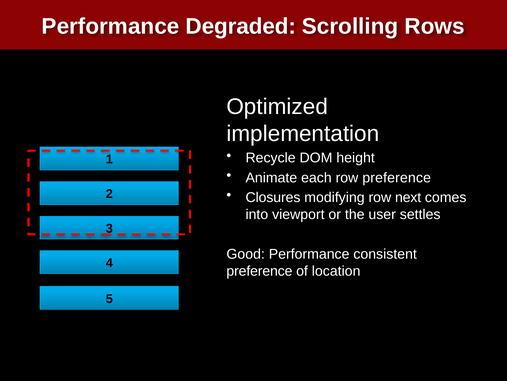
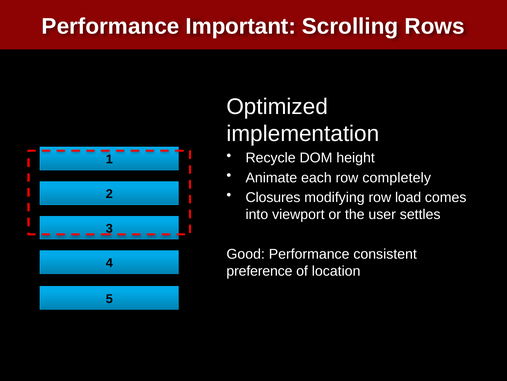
Degraded: Degraded -> Important (241, 26)
row preference: preference -> completely (397, 177)
next: next -> load (408, 197)
